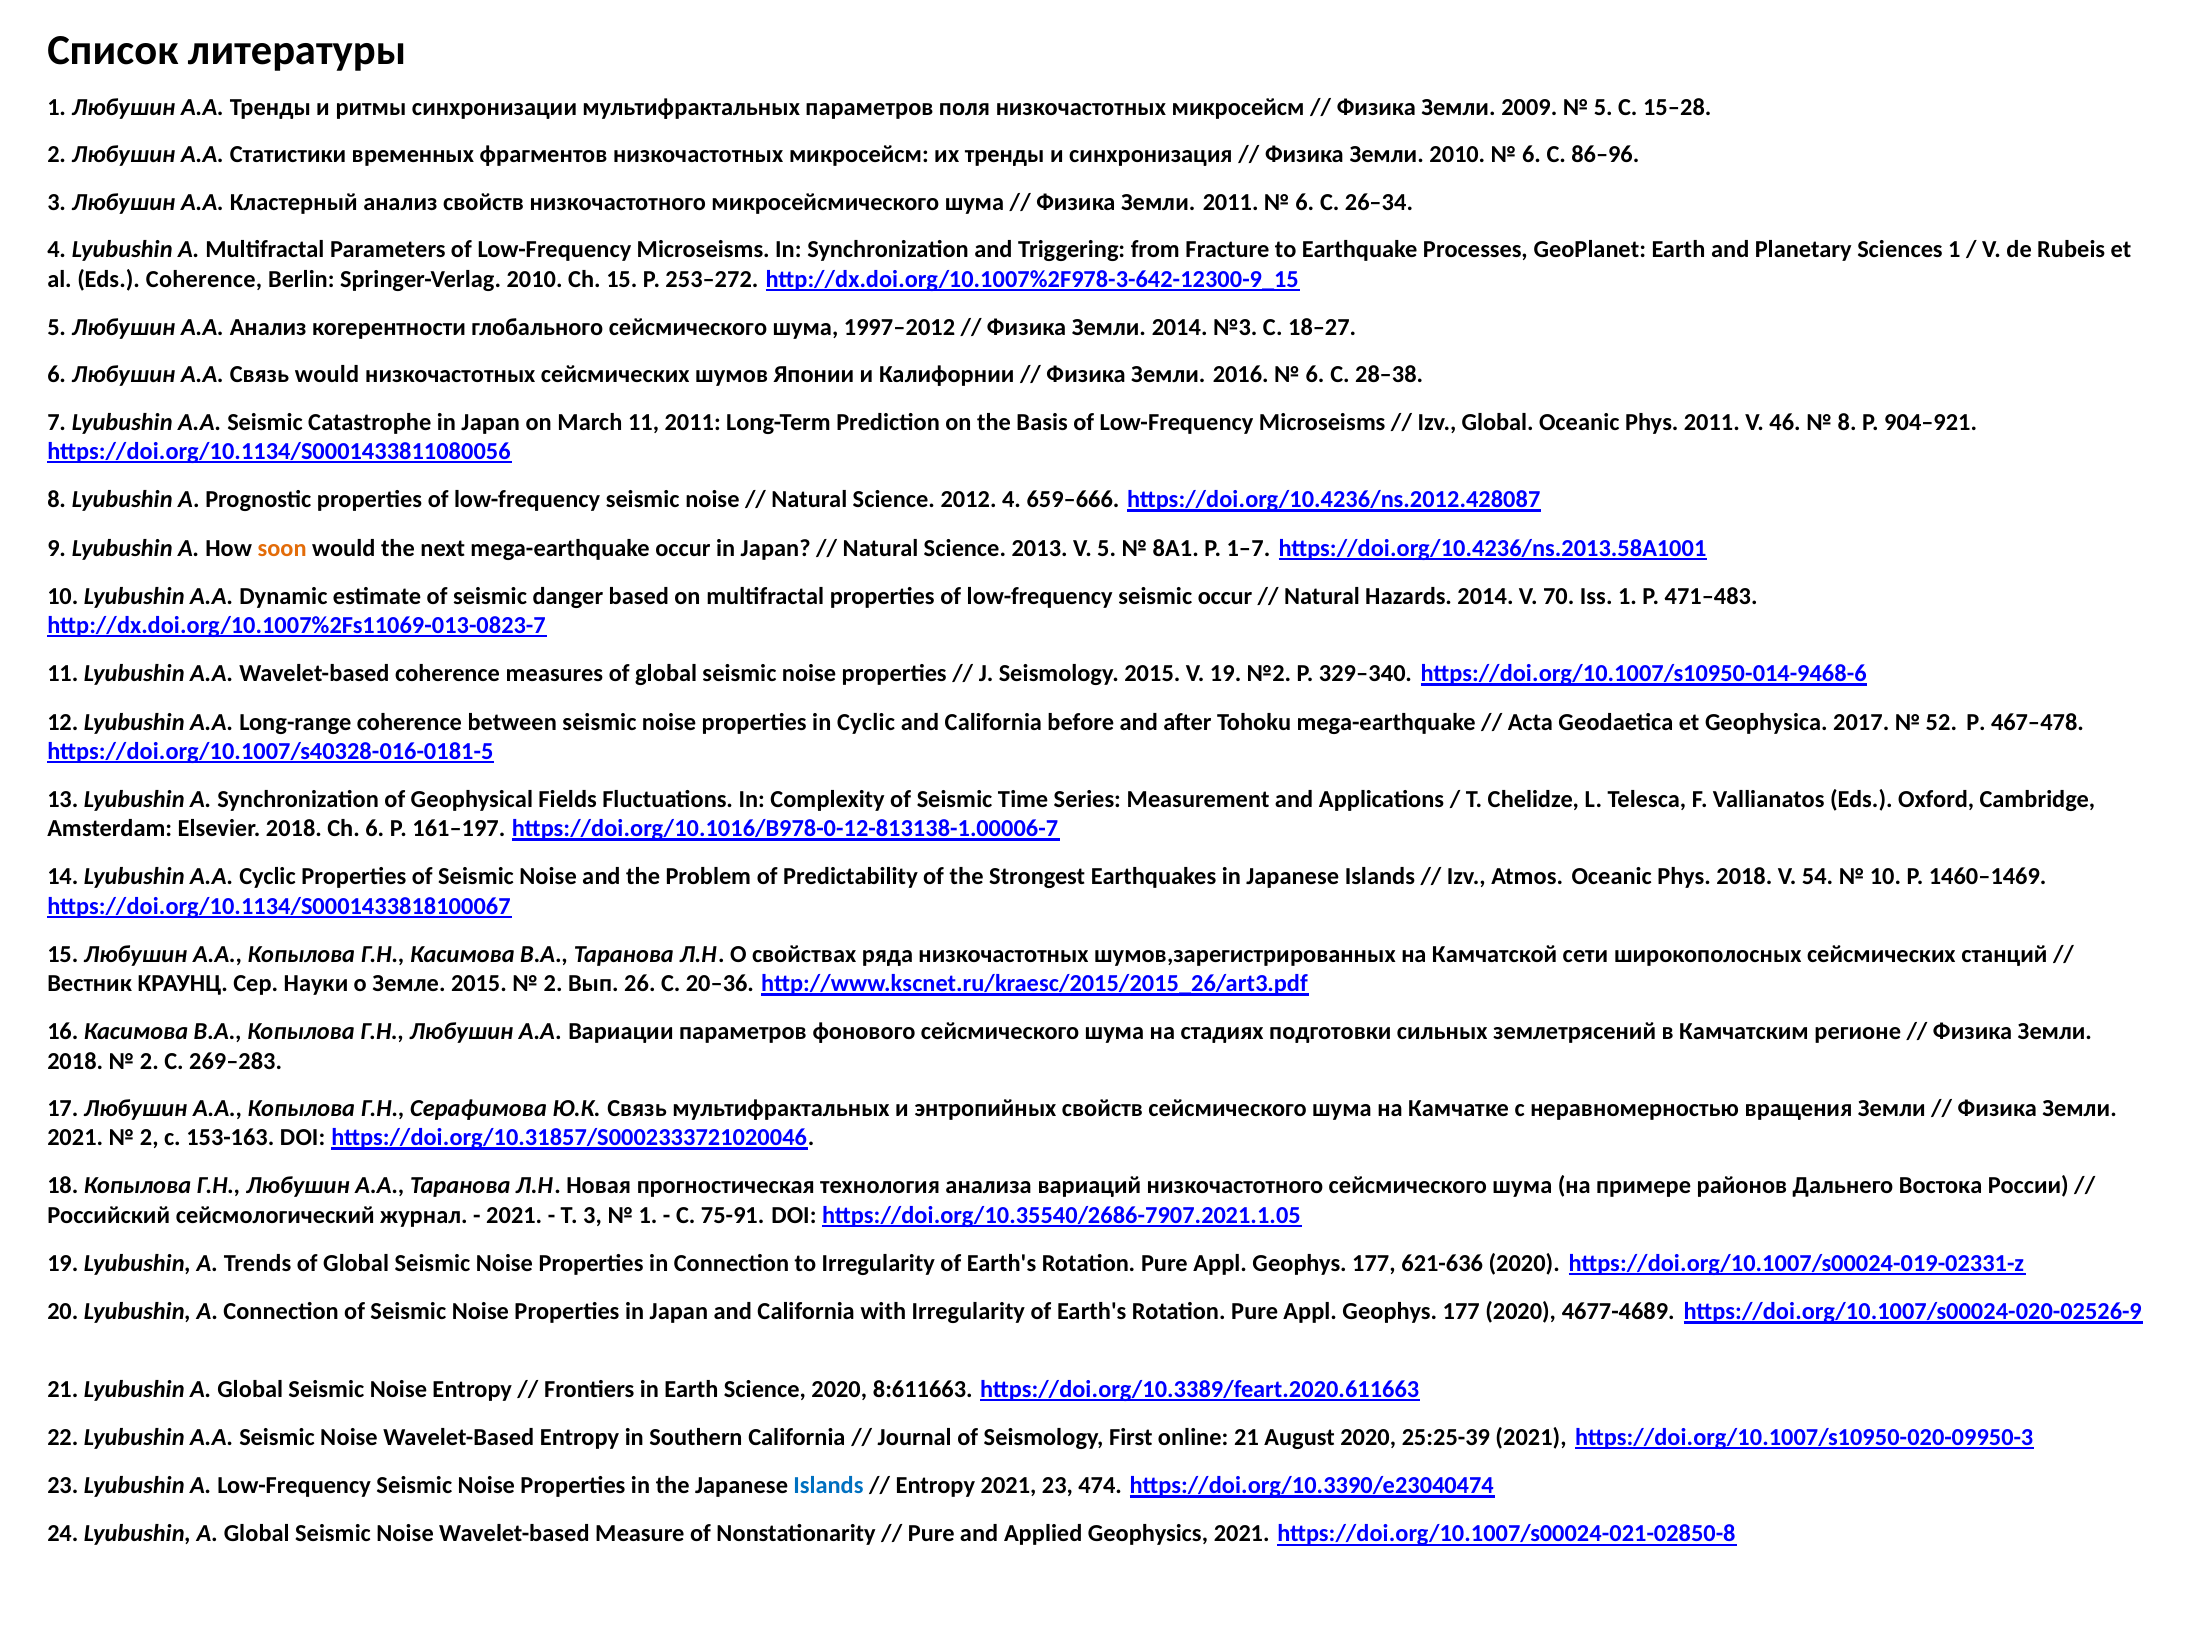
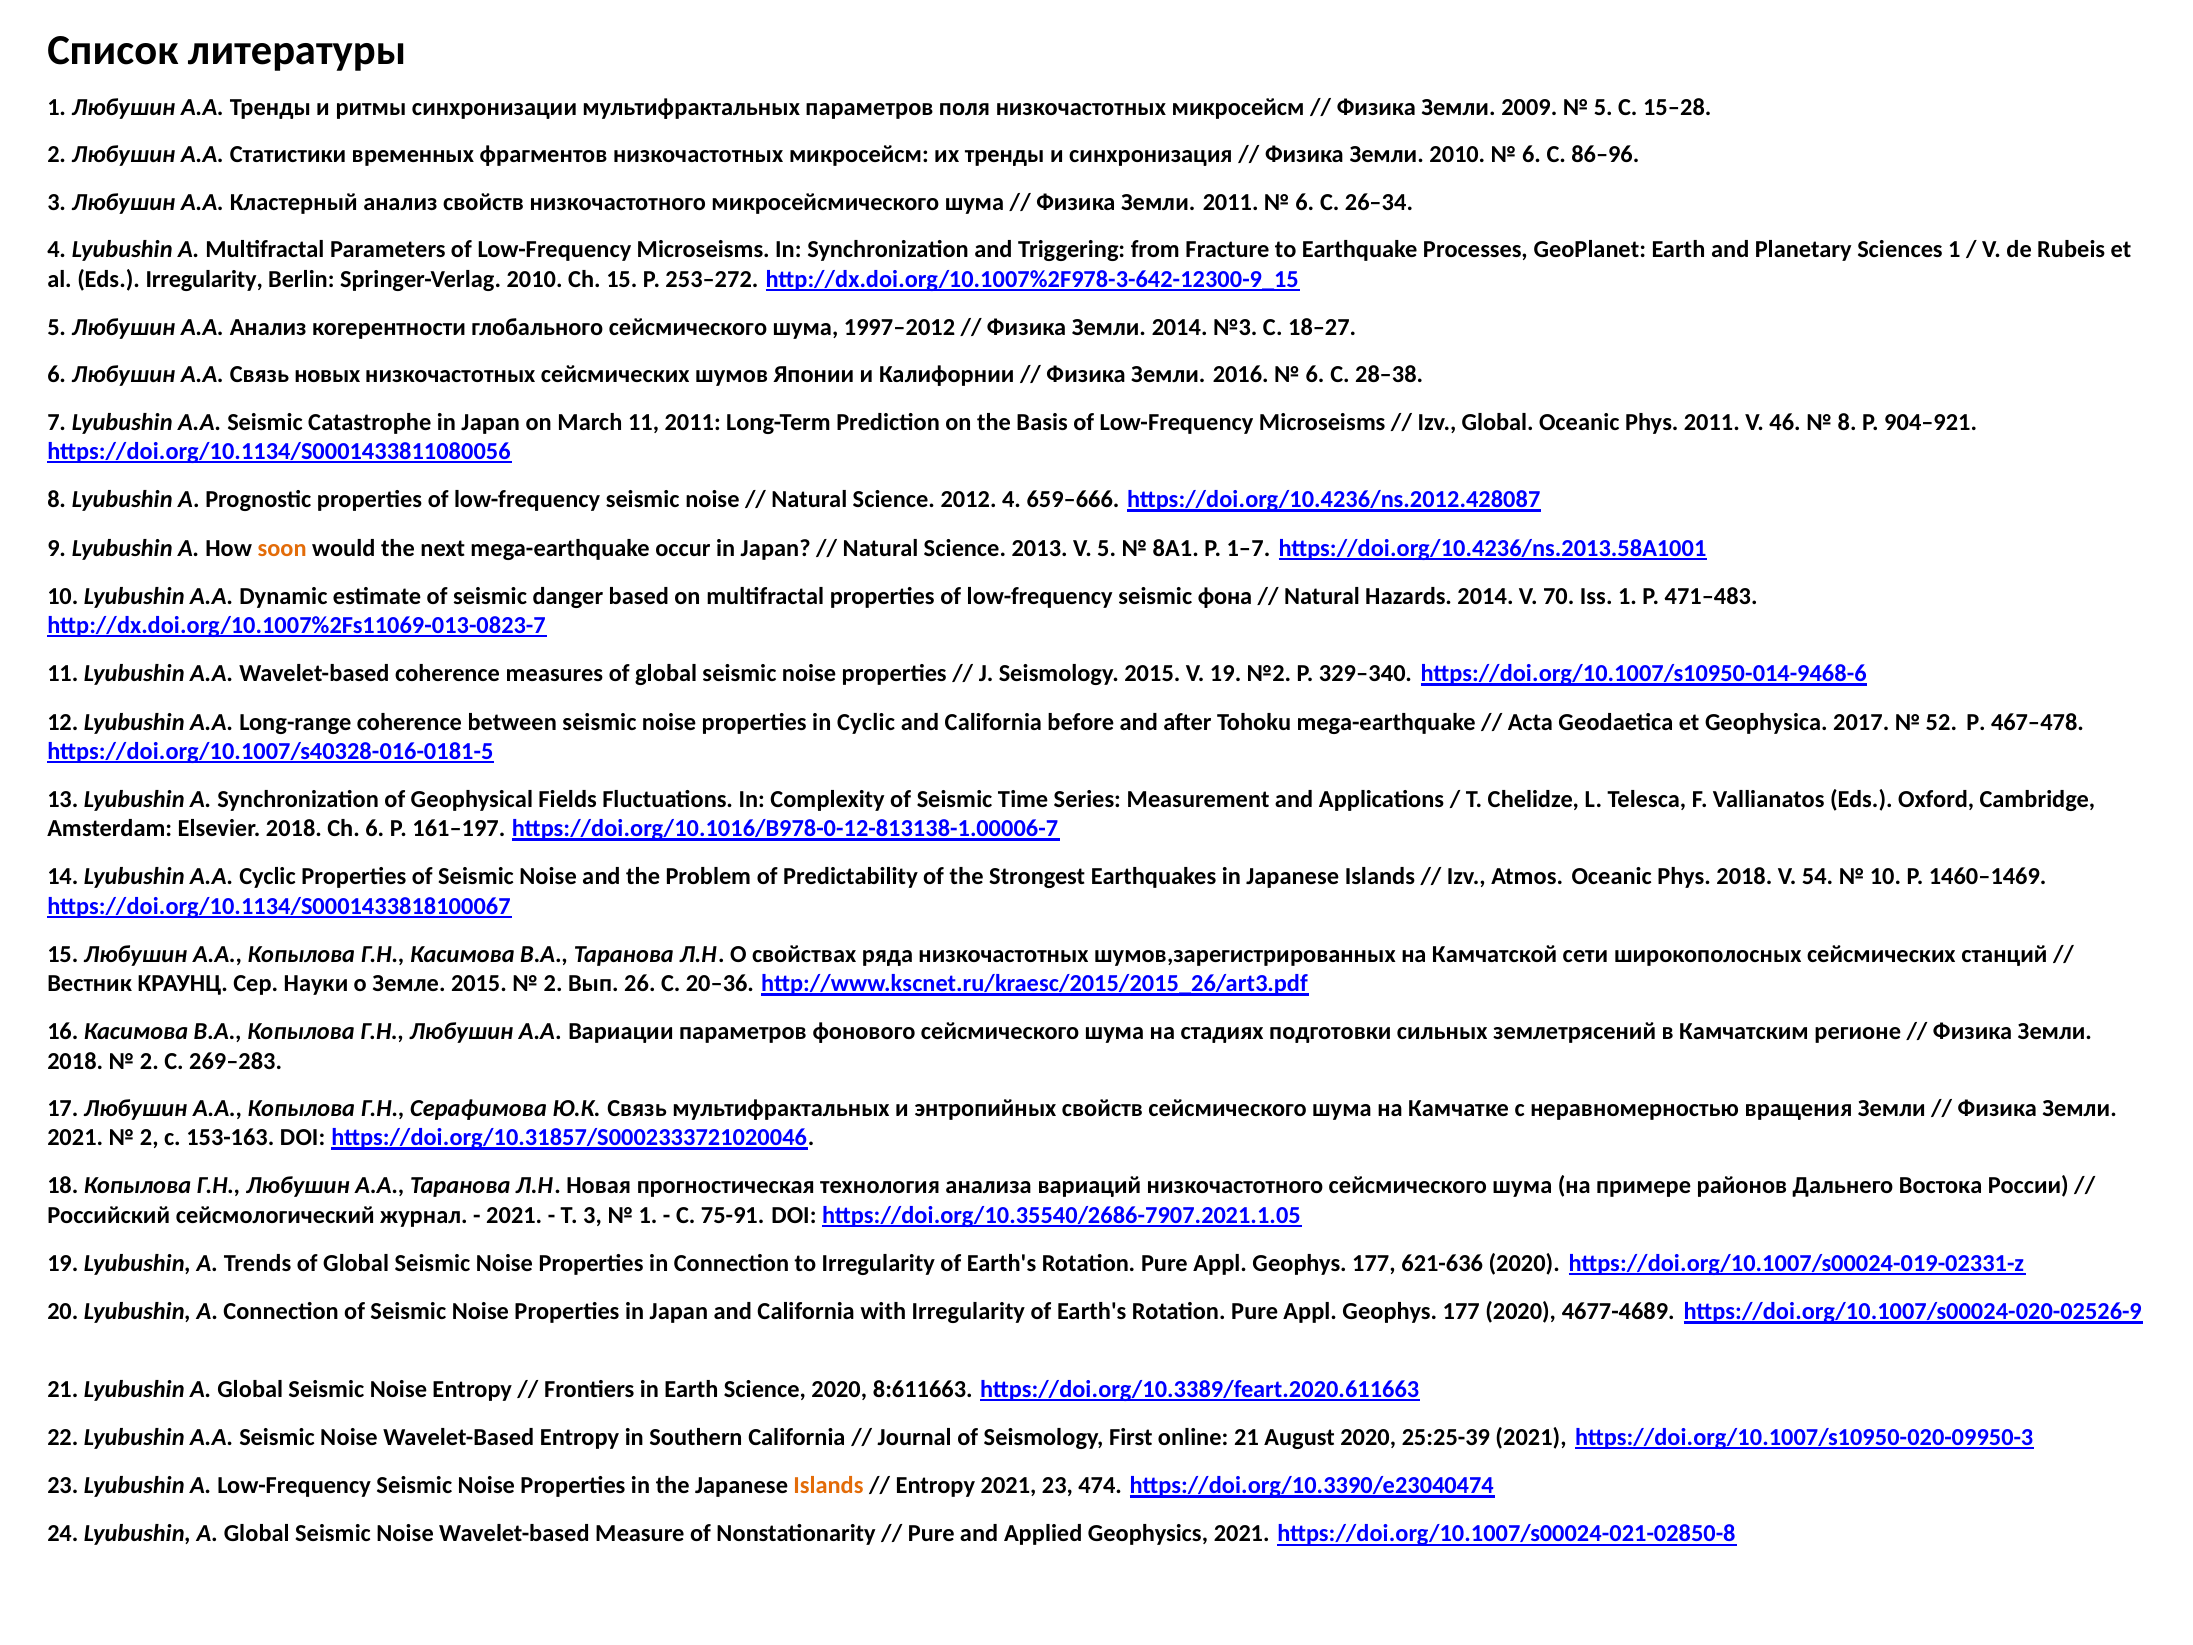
Eds Coherence: Coherence -> Irregularity (204, 279)
Связь would: would -> новых (327, 375)
seismic occur: occur -> фона (1225, 596)
Islands colour: blue -> orange (828, 1485)
